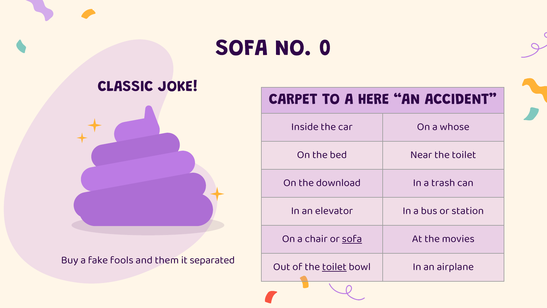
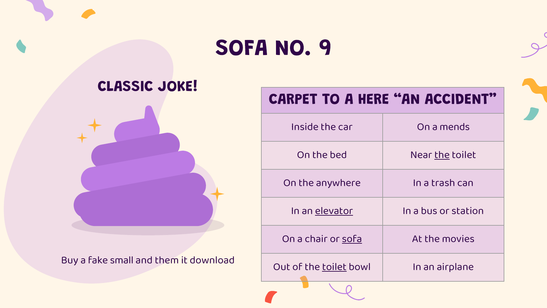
0: 0 -> 9 (325, 47)
whose: whose -> mends (455, 127)
the underline: none -> present (442, 155)
download: download -> anywhere (338, 183)
elevator underline: none -> present (334, 211)
fools: fools -> small (122, 260)
separated: separated -> download (212, 260)
